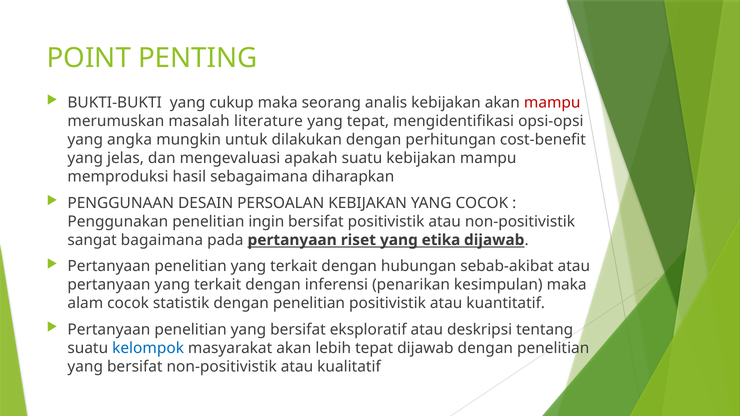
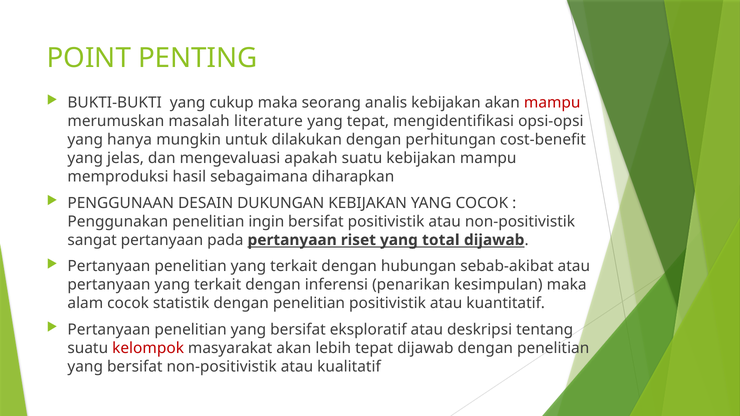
angka: angka -> hanya (130, 140)
PERSOALAN: PERSOALAN -> DUKUNGAN (281, 203)
sangat bagaimana: bagaimana -> pertanyaan (162, 240)
etika: etika -> total (441, 240)
kelompok colour: blue -> red (148, 348)
